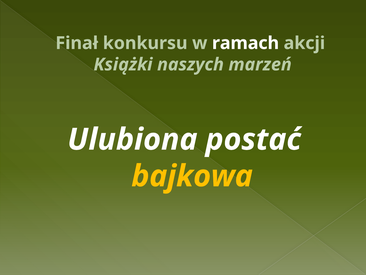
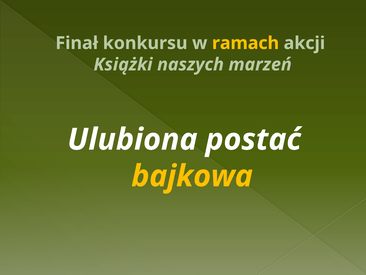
ramach colour: white -> yellow (246, 43)
